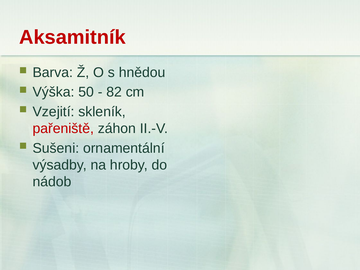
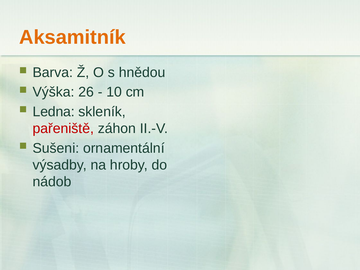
Aksamitník colour: red -> orange (72, 37)
50: 50 -> 26 (86, 92)
82: 82 -> 10 (114, 92)
Vzejití: Vzejití -> Ledna (54, 112)
